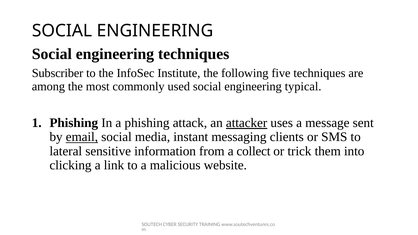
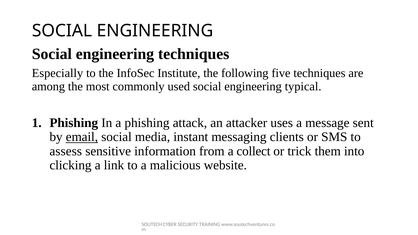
Subscriber: Subscriber -> Especially (57, 73)
attacker underline: present -> none (247, 123)
lateral: lateral -> assess (66, 151)
